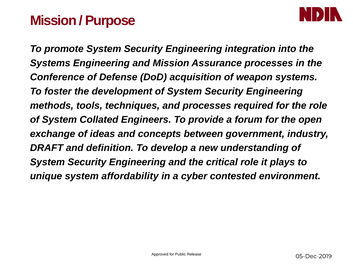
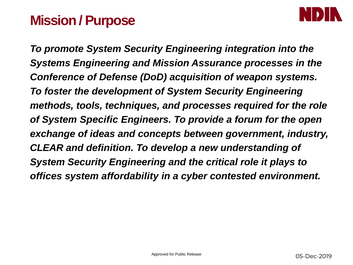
Collated: Collated -> Specific (99, 120)
DRAFT: DRAFT -> CLEAR (47, 148)
unique: unique -> offices (46, 176)
